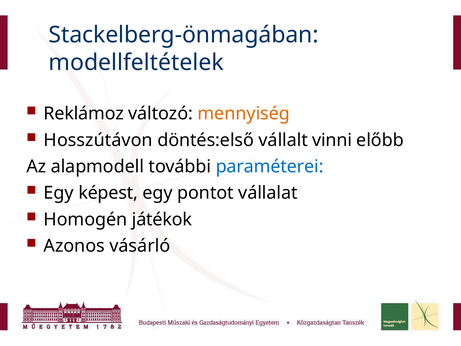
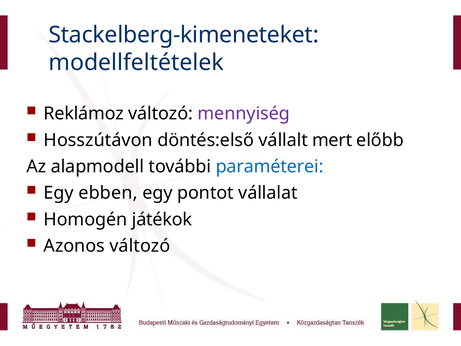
Stackelberg-önmagában: Stackelberg-önmagában -> Stackelberg-kimeneteket (184, 35)
mennyiség colour: orange -> purple (244, 114)
vinni: vinni -> mert (332, 140)
képest: képest -> ebben (108, 193)
Azonos vásárló: vásárló -> változó (140, 246)
